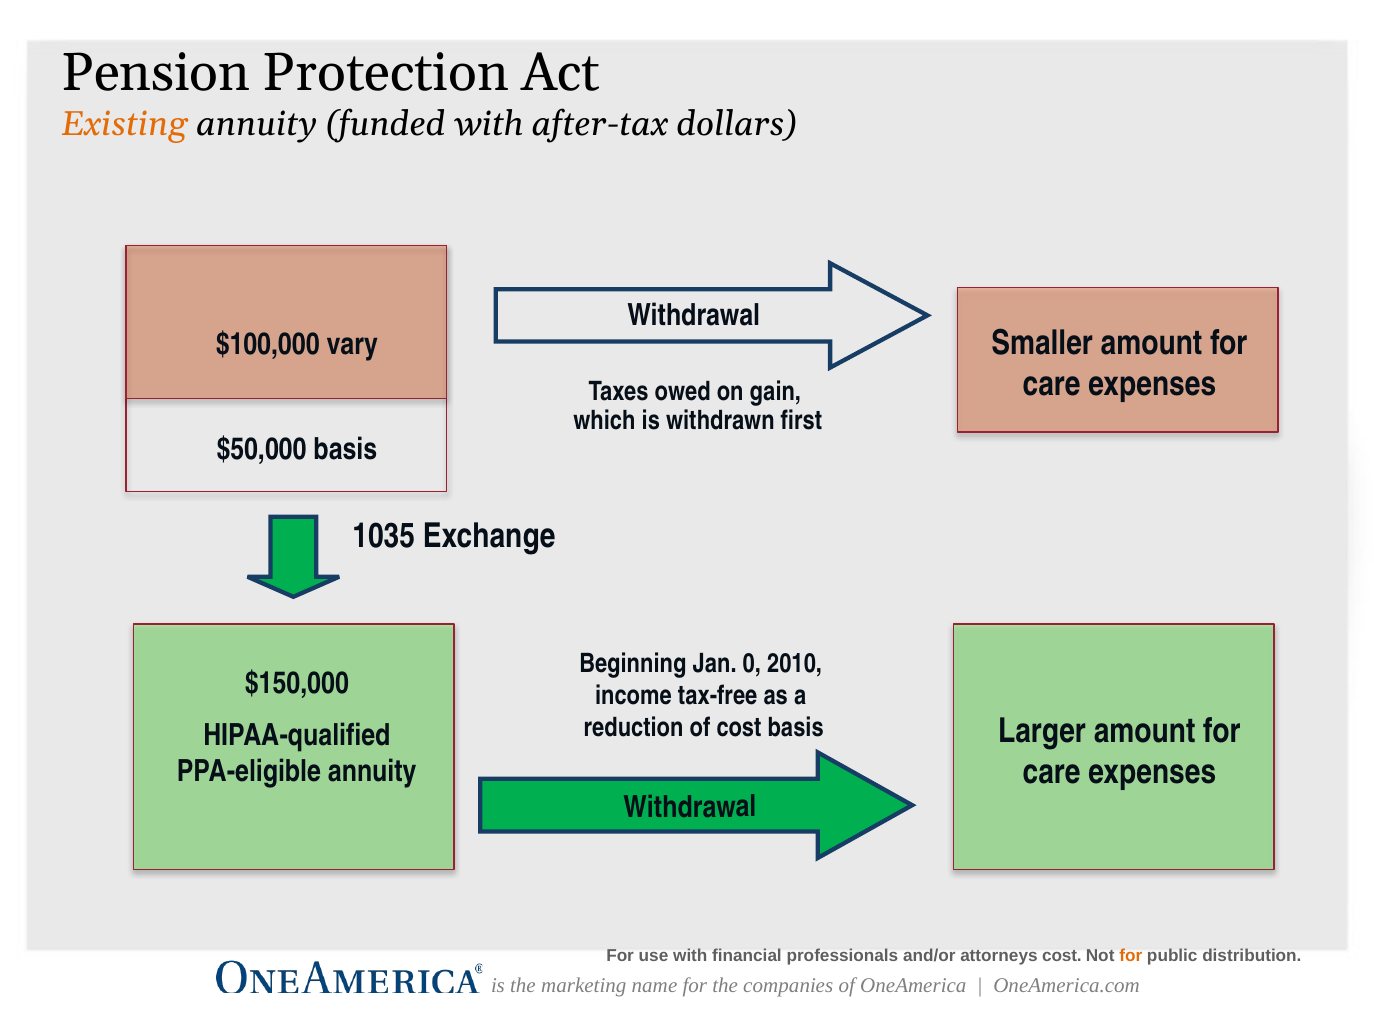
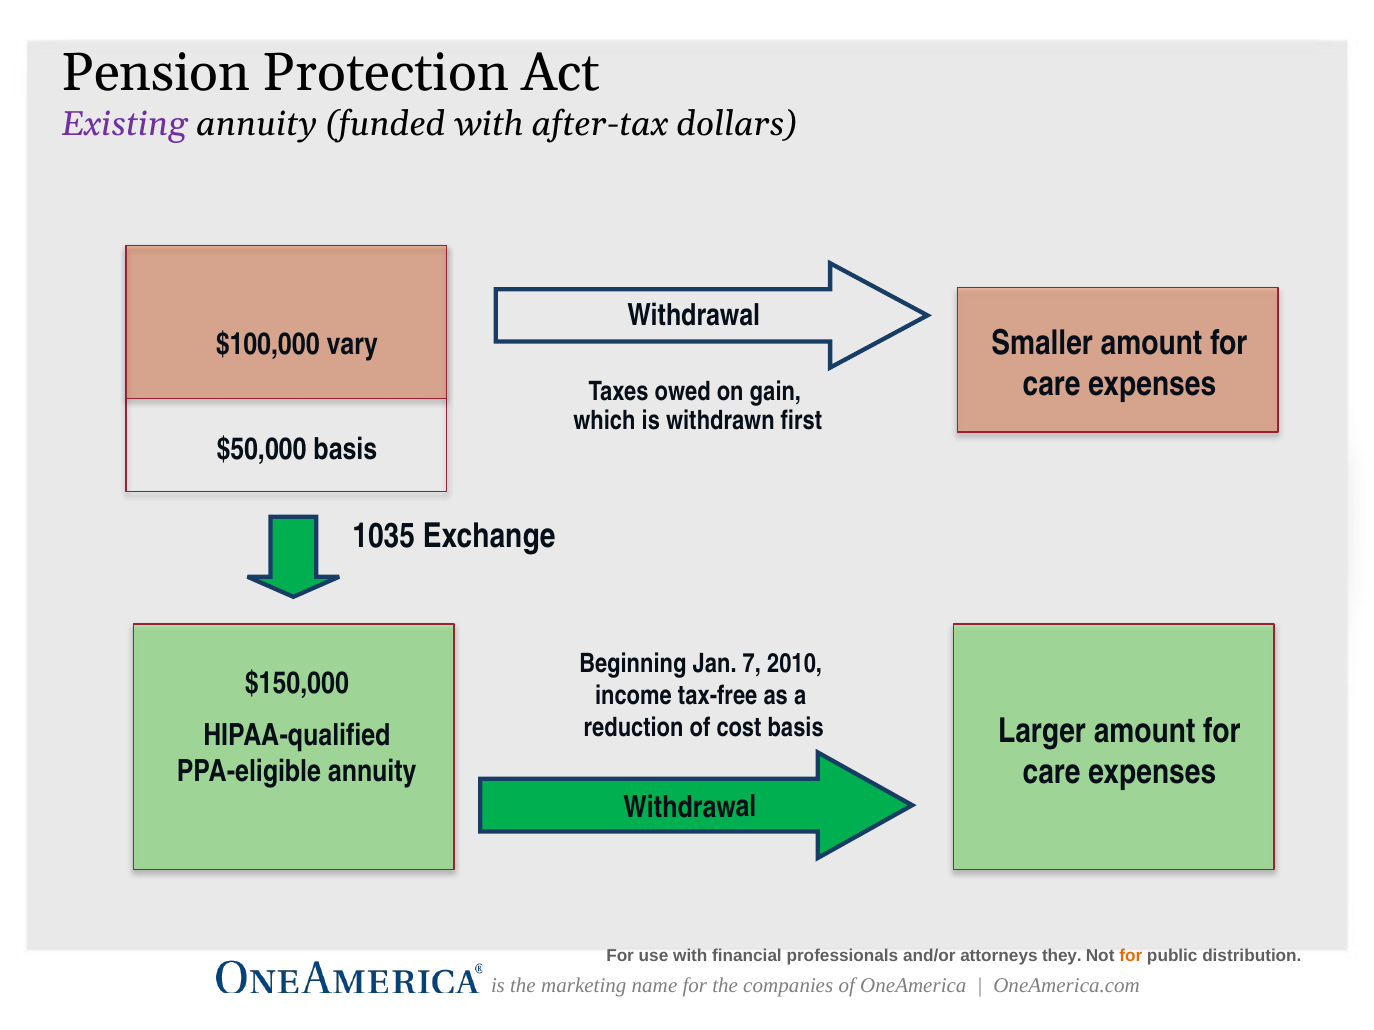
Existing colour: orange -> purple (125, 124)
0: 0 -> 7 (752, 664)
attorneys cost: cost -> they (1062, 956)
